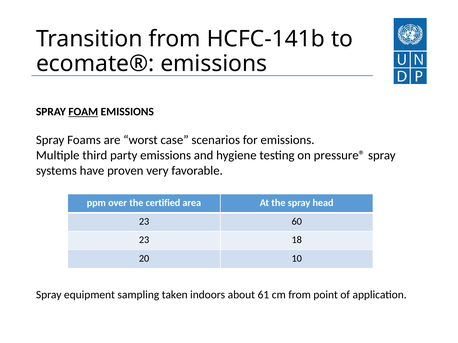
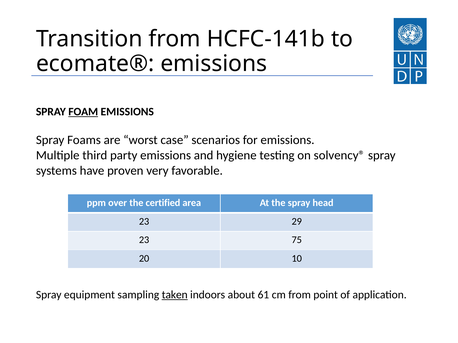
pressure®: pressure® -> solvency® (339, 156)
60: 60 -> 29 (297, 222)
18: 18 -> 75 (297, 240)
taken underline: none -> present (175, 295)
